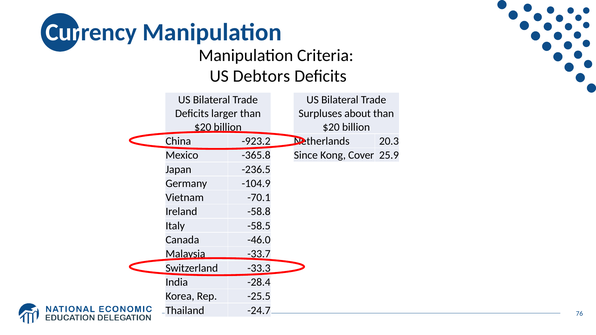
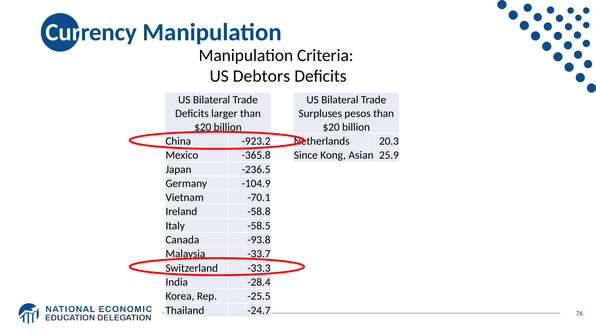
about: about -> pesos (358, 113)
Cover: Cover -> Asian (361, 155)
-46.0: -46.0 -> -93.8 (259, 240)
